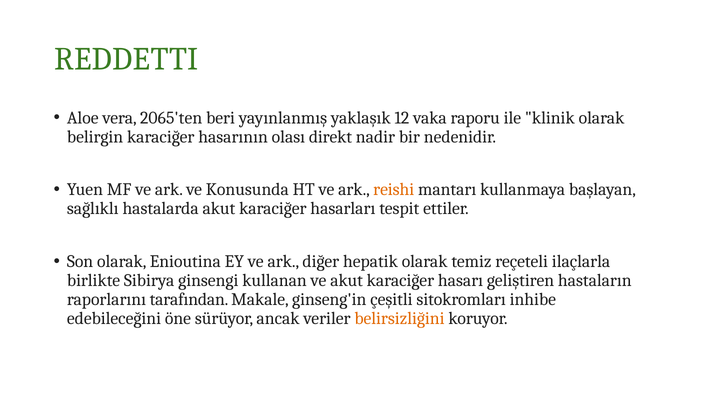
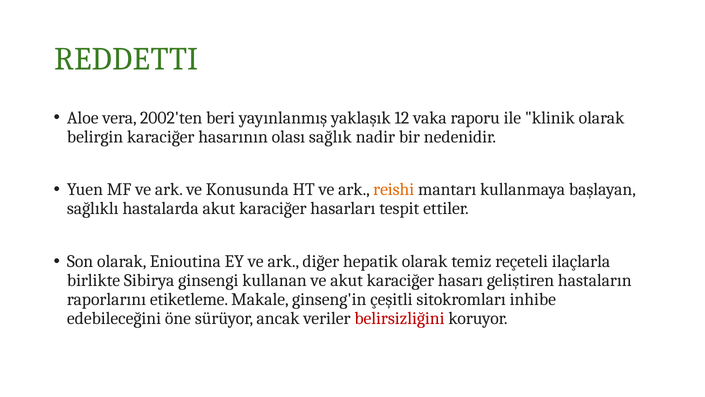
2065'ten: 2065'ten -> 2002'ten (171, 118)
direkt: direkt -> sağlık (330, 137)
tarafından: tarafından -> etiketleme (189, 299)
belirsizliğini colour: orange -> red (399, 318)
